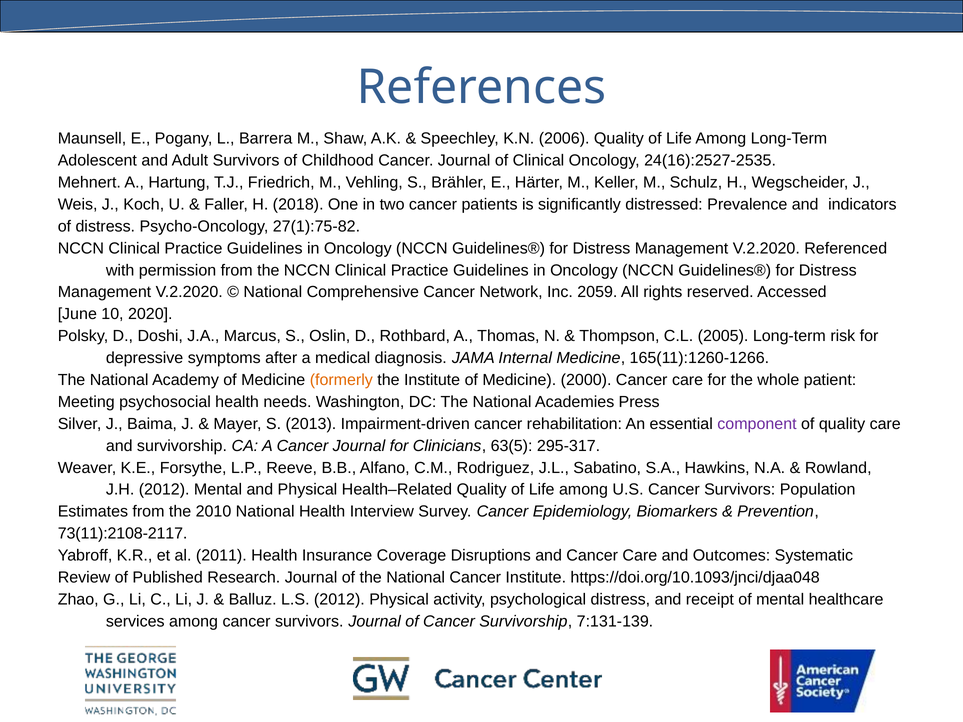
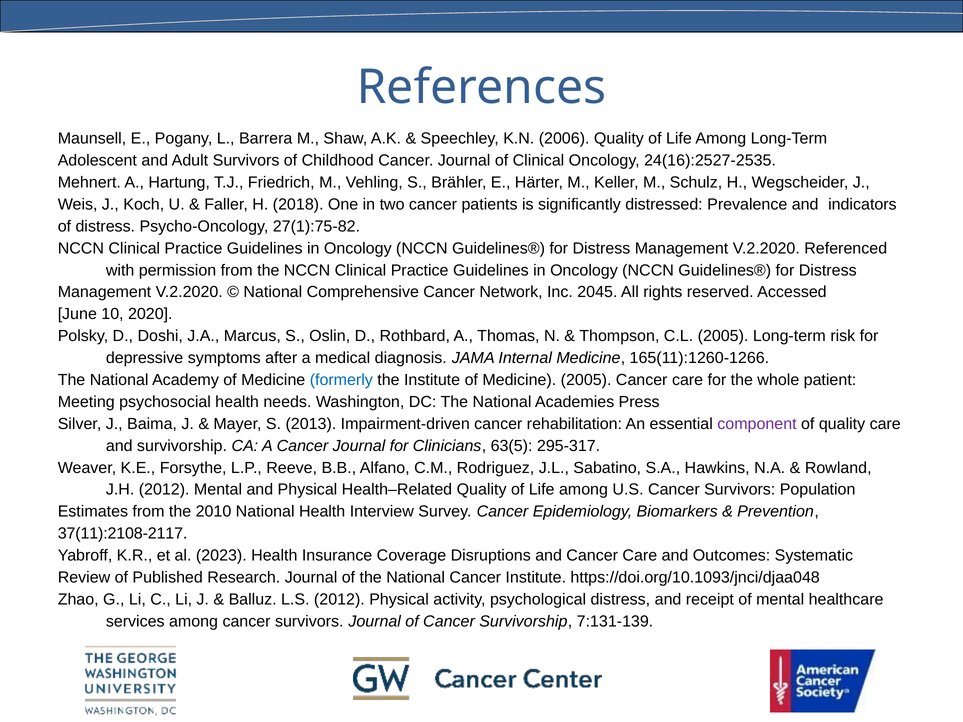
2059: 2059 -> 2045 (597, 292)
formerly colour: orange -> blue (341, 380)
Medicine 2000: 2000 -> 2005 (586, 380)
73(11):2108-2117: 73(11):2108-2117 -> 37(11):2108-2117 (123, 534)
2011: 2011 -> 2023 (221, 556)
